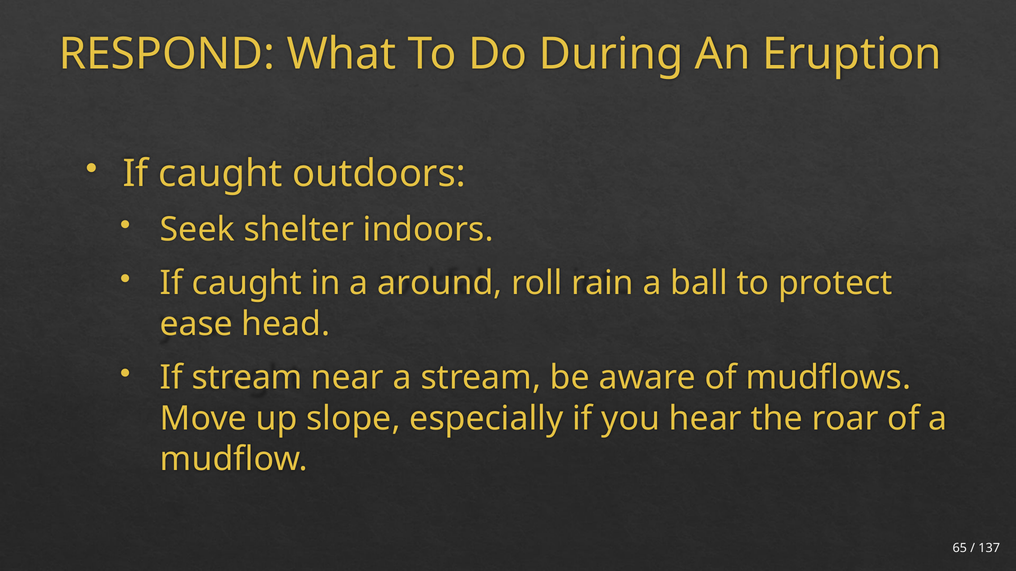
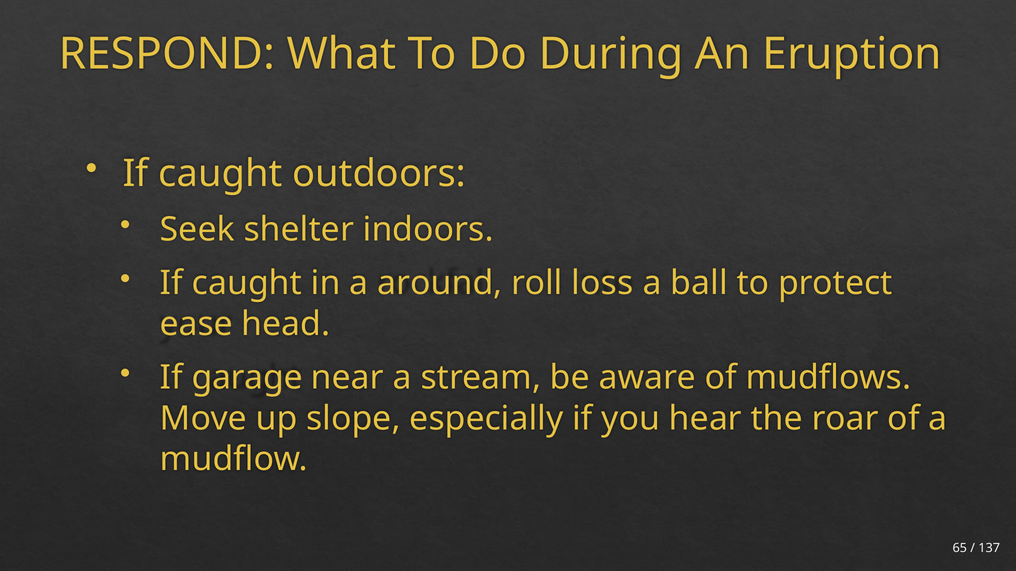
rain: rain -> loss (603, 284)
If stream: stream -> garage (247, 378)
